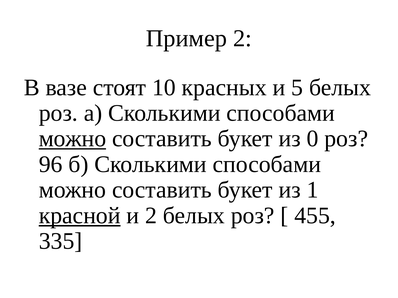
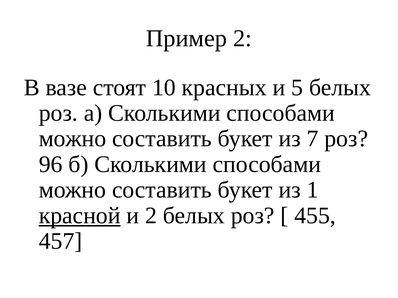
можно underline: present -> none (73, 139)
0: 0 -> 7 (312, 139)
335: 335 -> 457 (61, 242)
